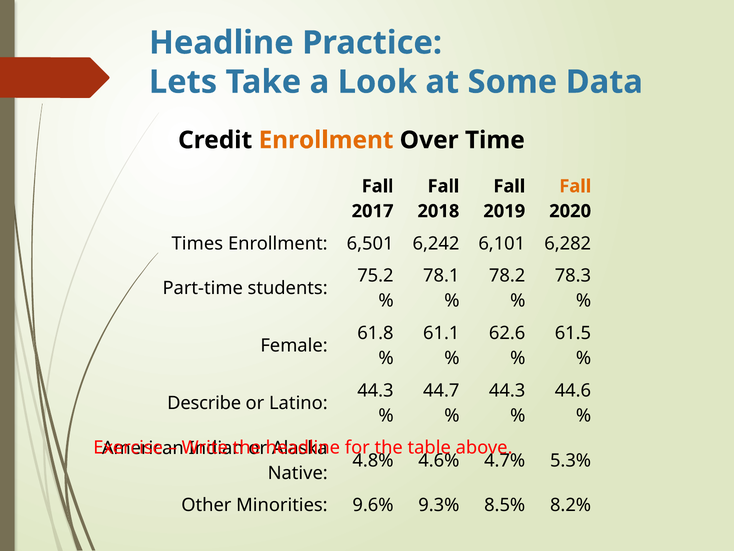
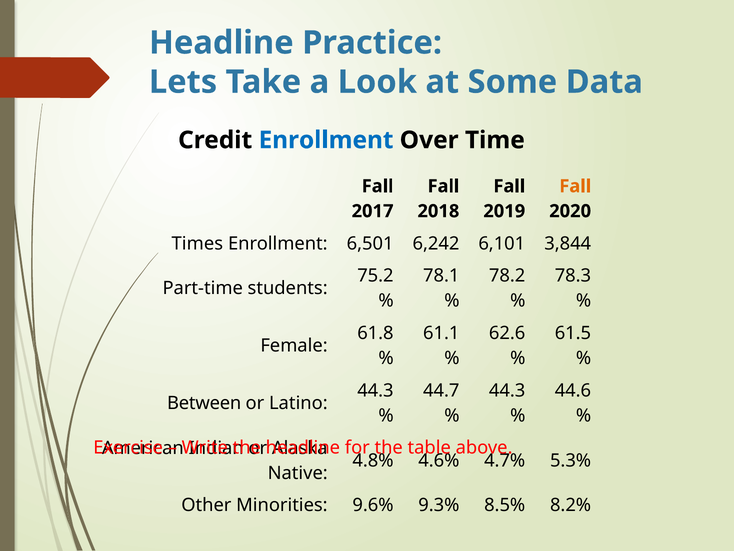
Enrollment colour: orange -> blue (326, 140)
6,282: 6,282 -> 3,844 (568, 243)
Describe: Describe -> Between (204, 403)
